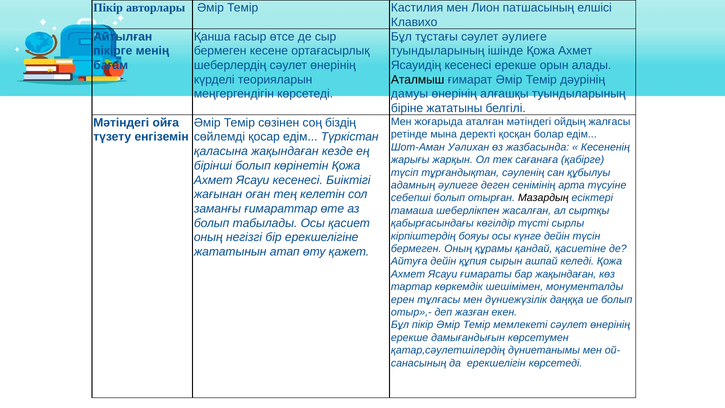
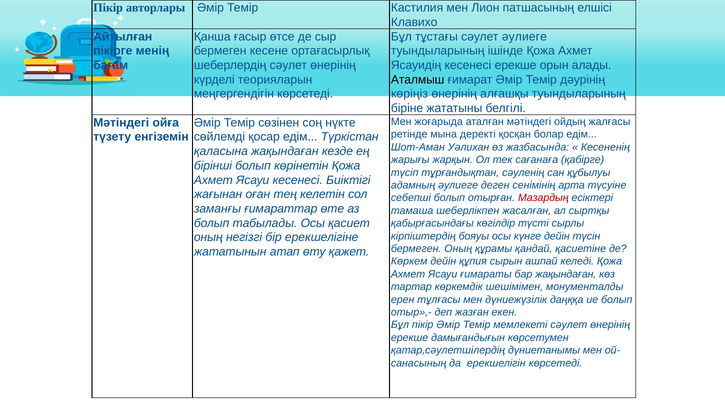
дамуы: дамуы -> көріңіз (410, 94)
біздің: біздің -> нүкте (340, 123)
Мазардың colour: black -> red (543, 198)
Айтуға: Айтуға -> Көркем (409, 261)
